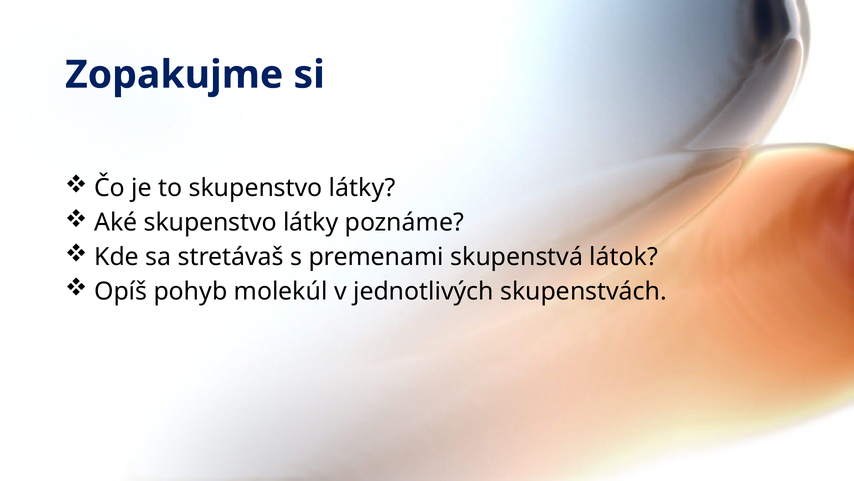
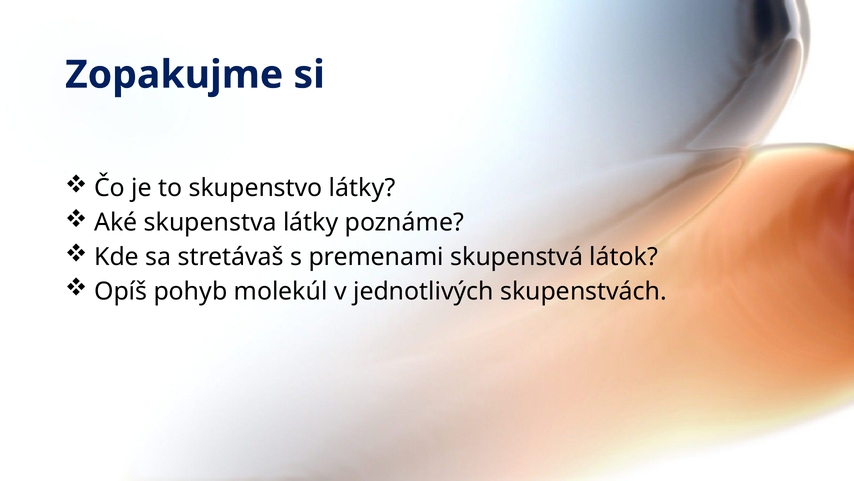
Aké skupenstvo: skupenstvo -> skupenstva (210, 222)
